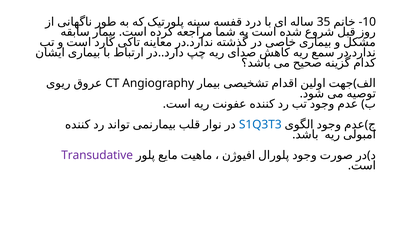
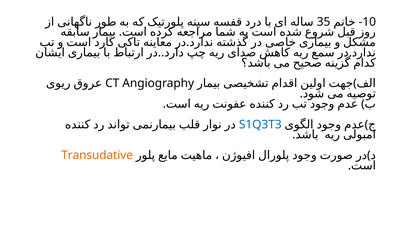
Transudative colour: purple -> orange (97, 155)
